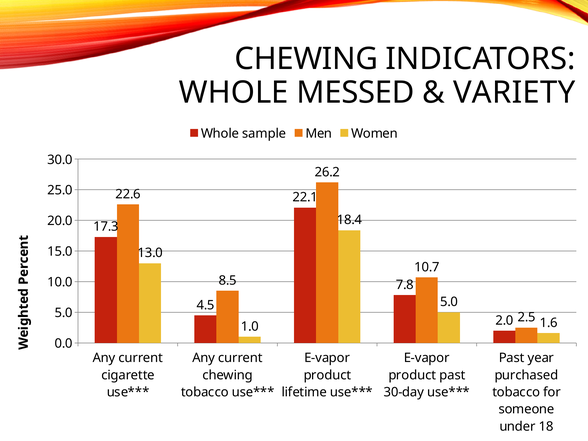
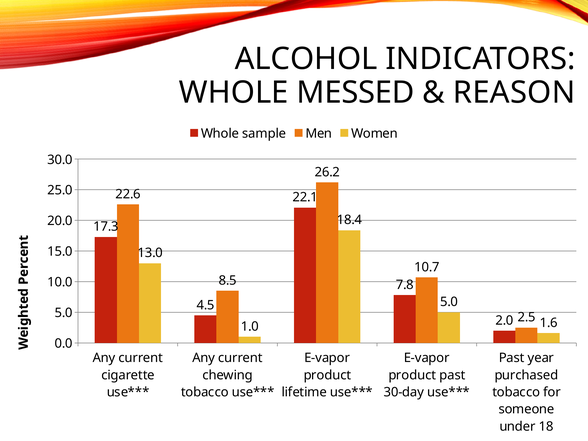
CHEWING: CHEWING -> ALCOHOL (306, 59)
VARIETY: VARIETY -> REASON (514, 92)
